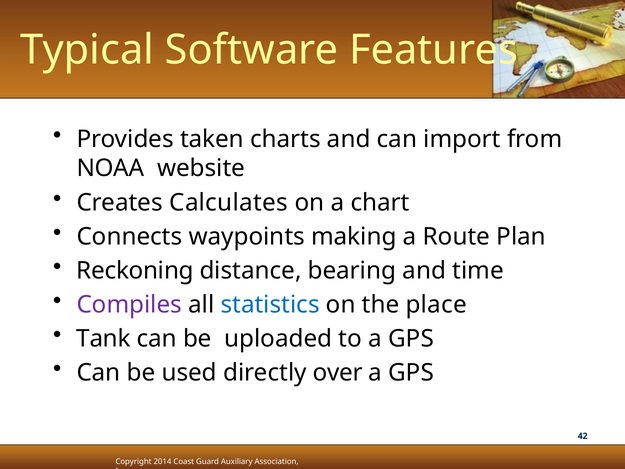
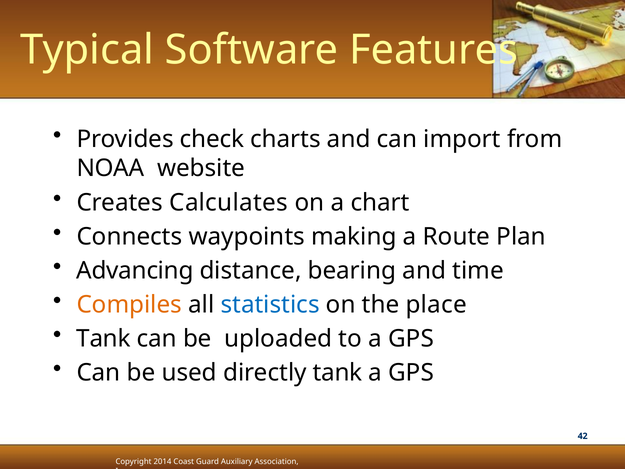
taken: taken -> check (212, 139)
Reckoning: Reckoning -> Advancing (135, 271)
Compiles colour: purple -> orange (129, 305)
directly over: over -> tank (338, 373)
